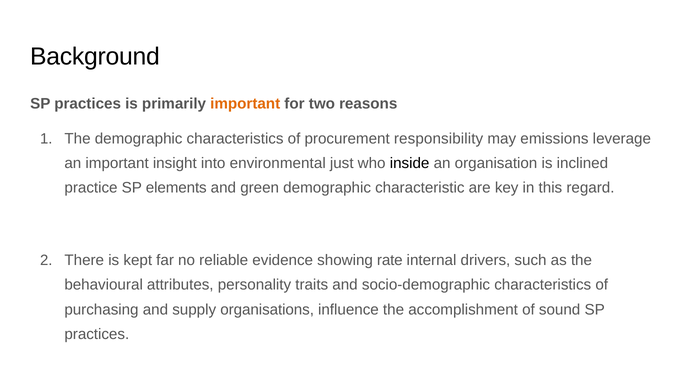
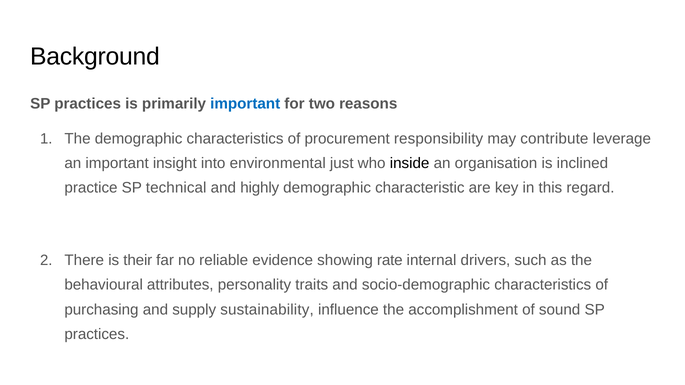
important colour: orange -> blue (245, 104)
emissions: emissions -> contribute (554, 139)
elements: elements -> technical (176, 188)
green: green -> highly (260, 188)
kept: kept -> their (138, 261)
organisations: organisations -> sustainability (267, 310)
